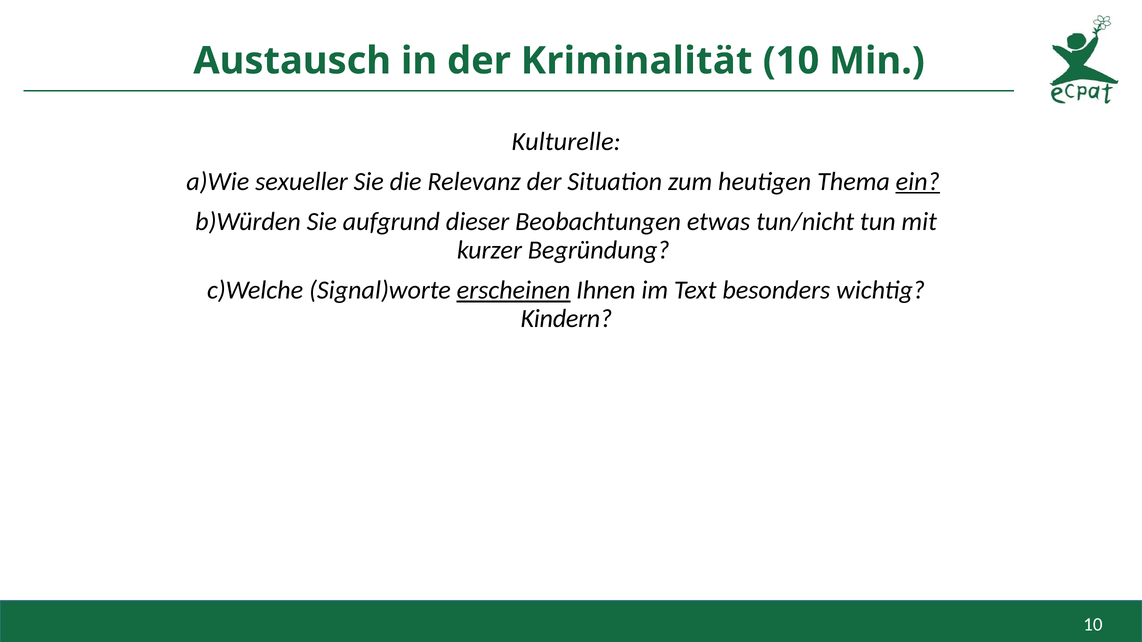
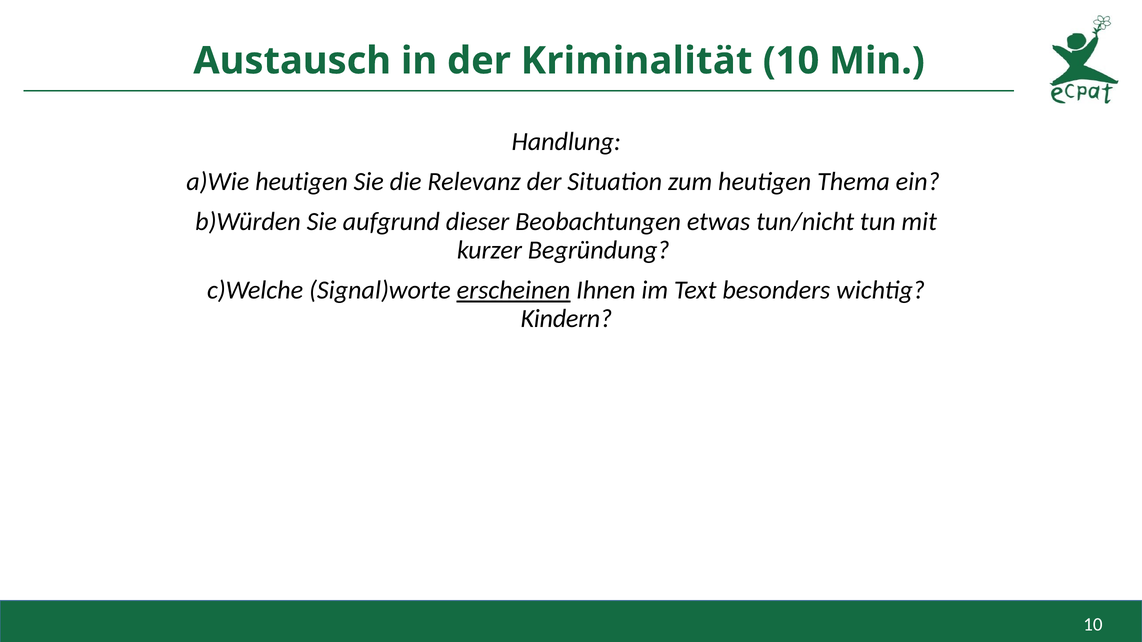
Kulturelle: Kulturelle -> Handlung (566, 142)
a)Wie sexueller: sexueller -> heutigen (302, 182)
ein underline: present -> none (918, 182)
